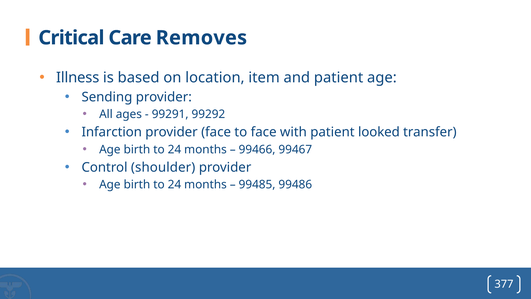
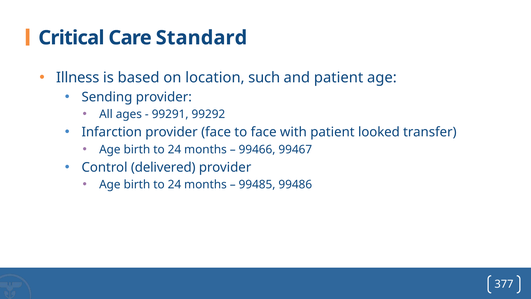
Removes: Removes -> Standard (201, 38)
item: item -> such (264, 78)
shoulder: shoulder -> delivered (163, 167)
